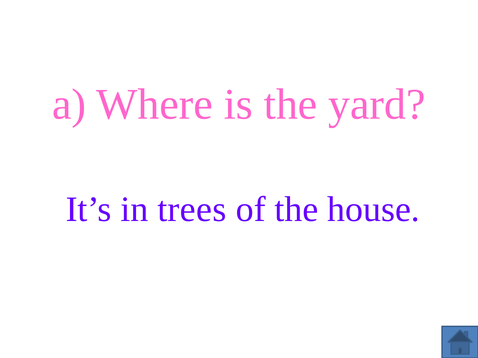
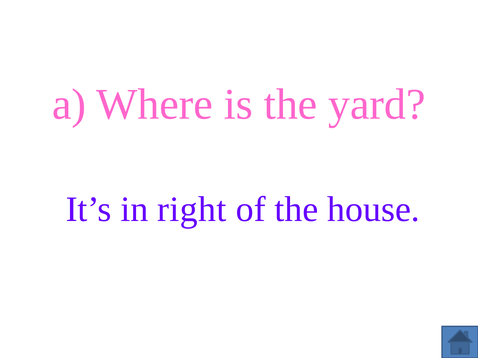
trees: trees -> right (192, 210)
